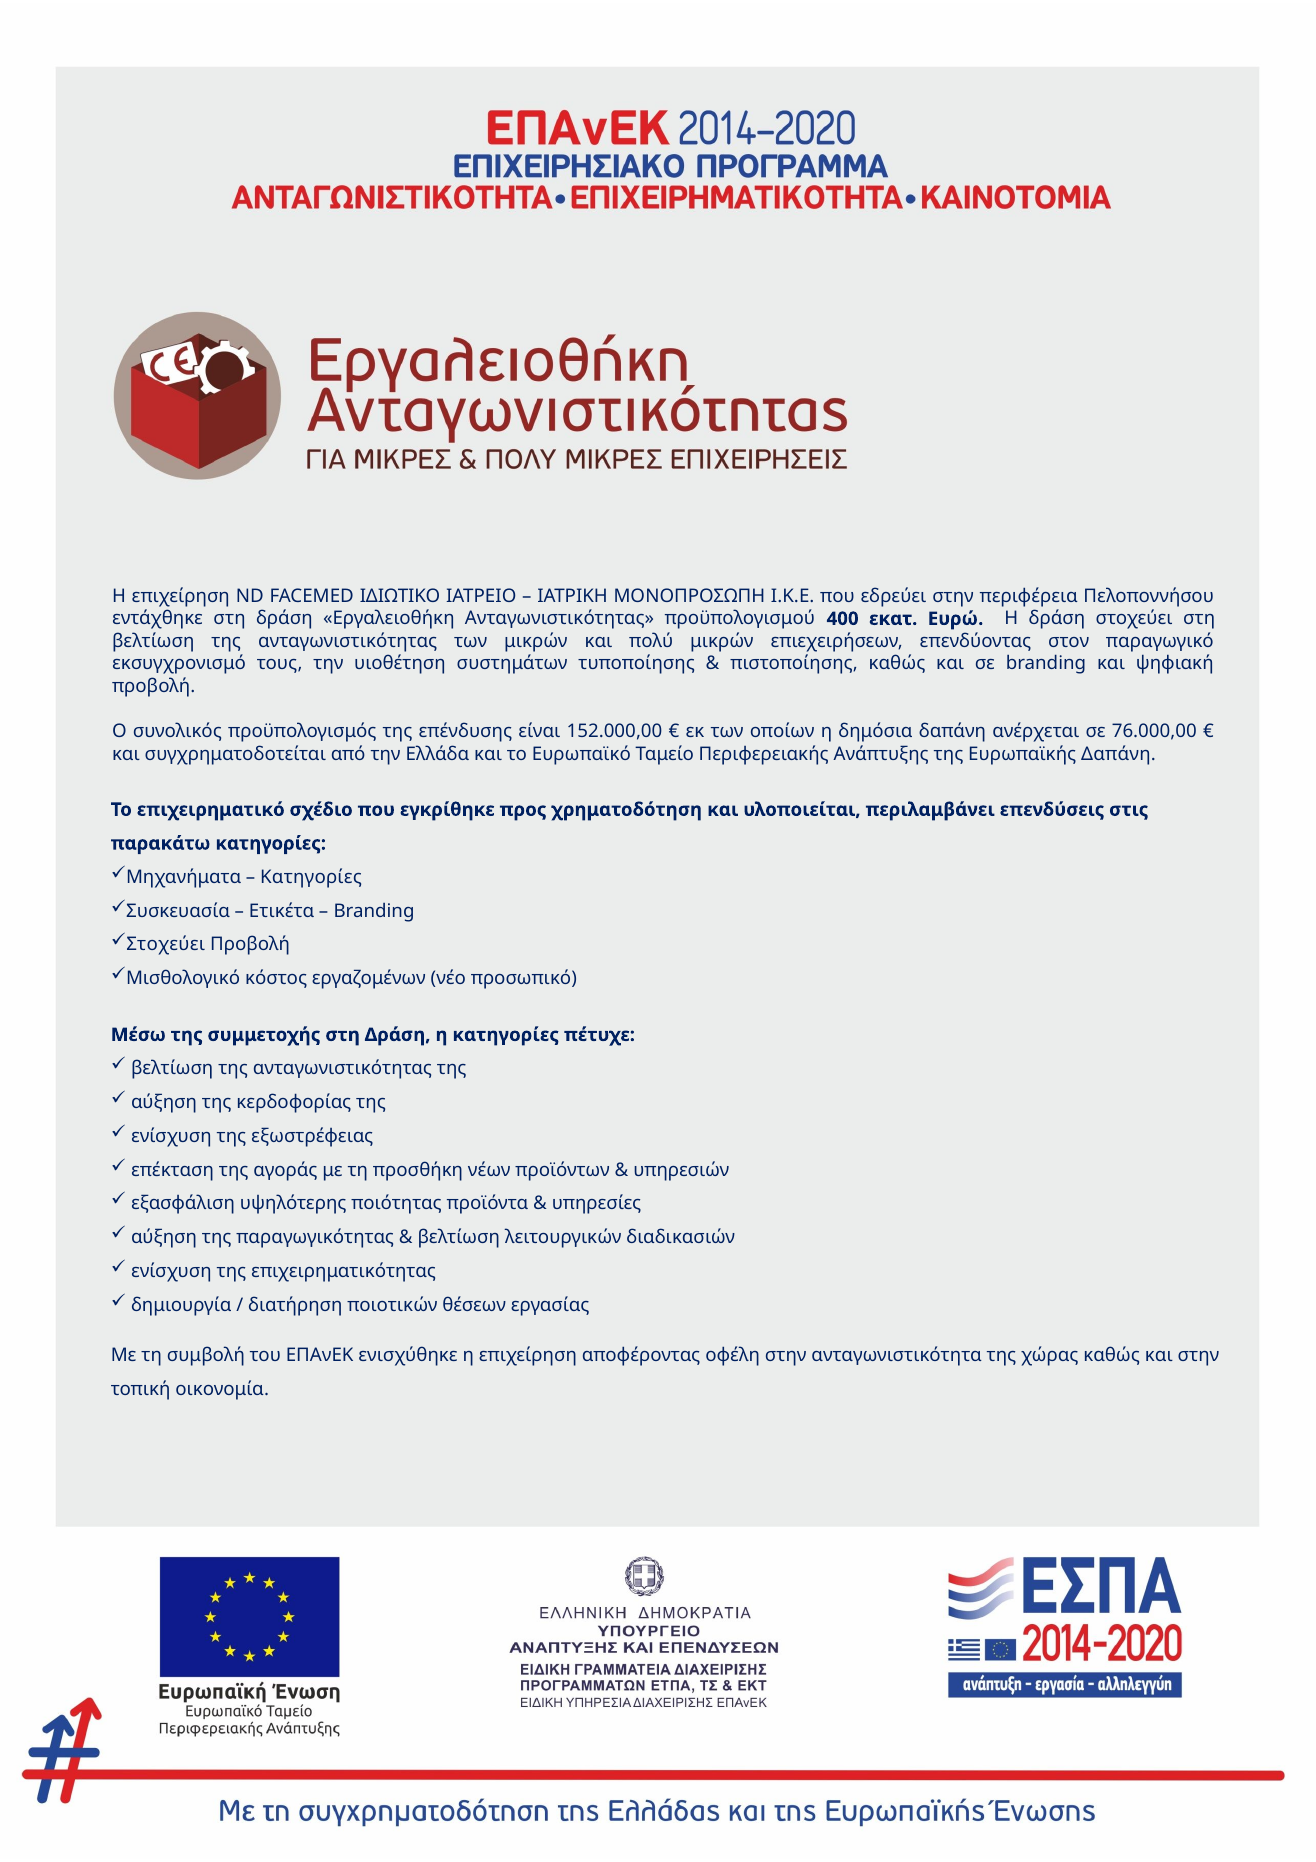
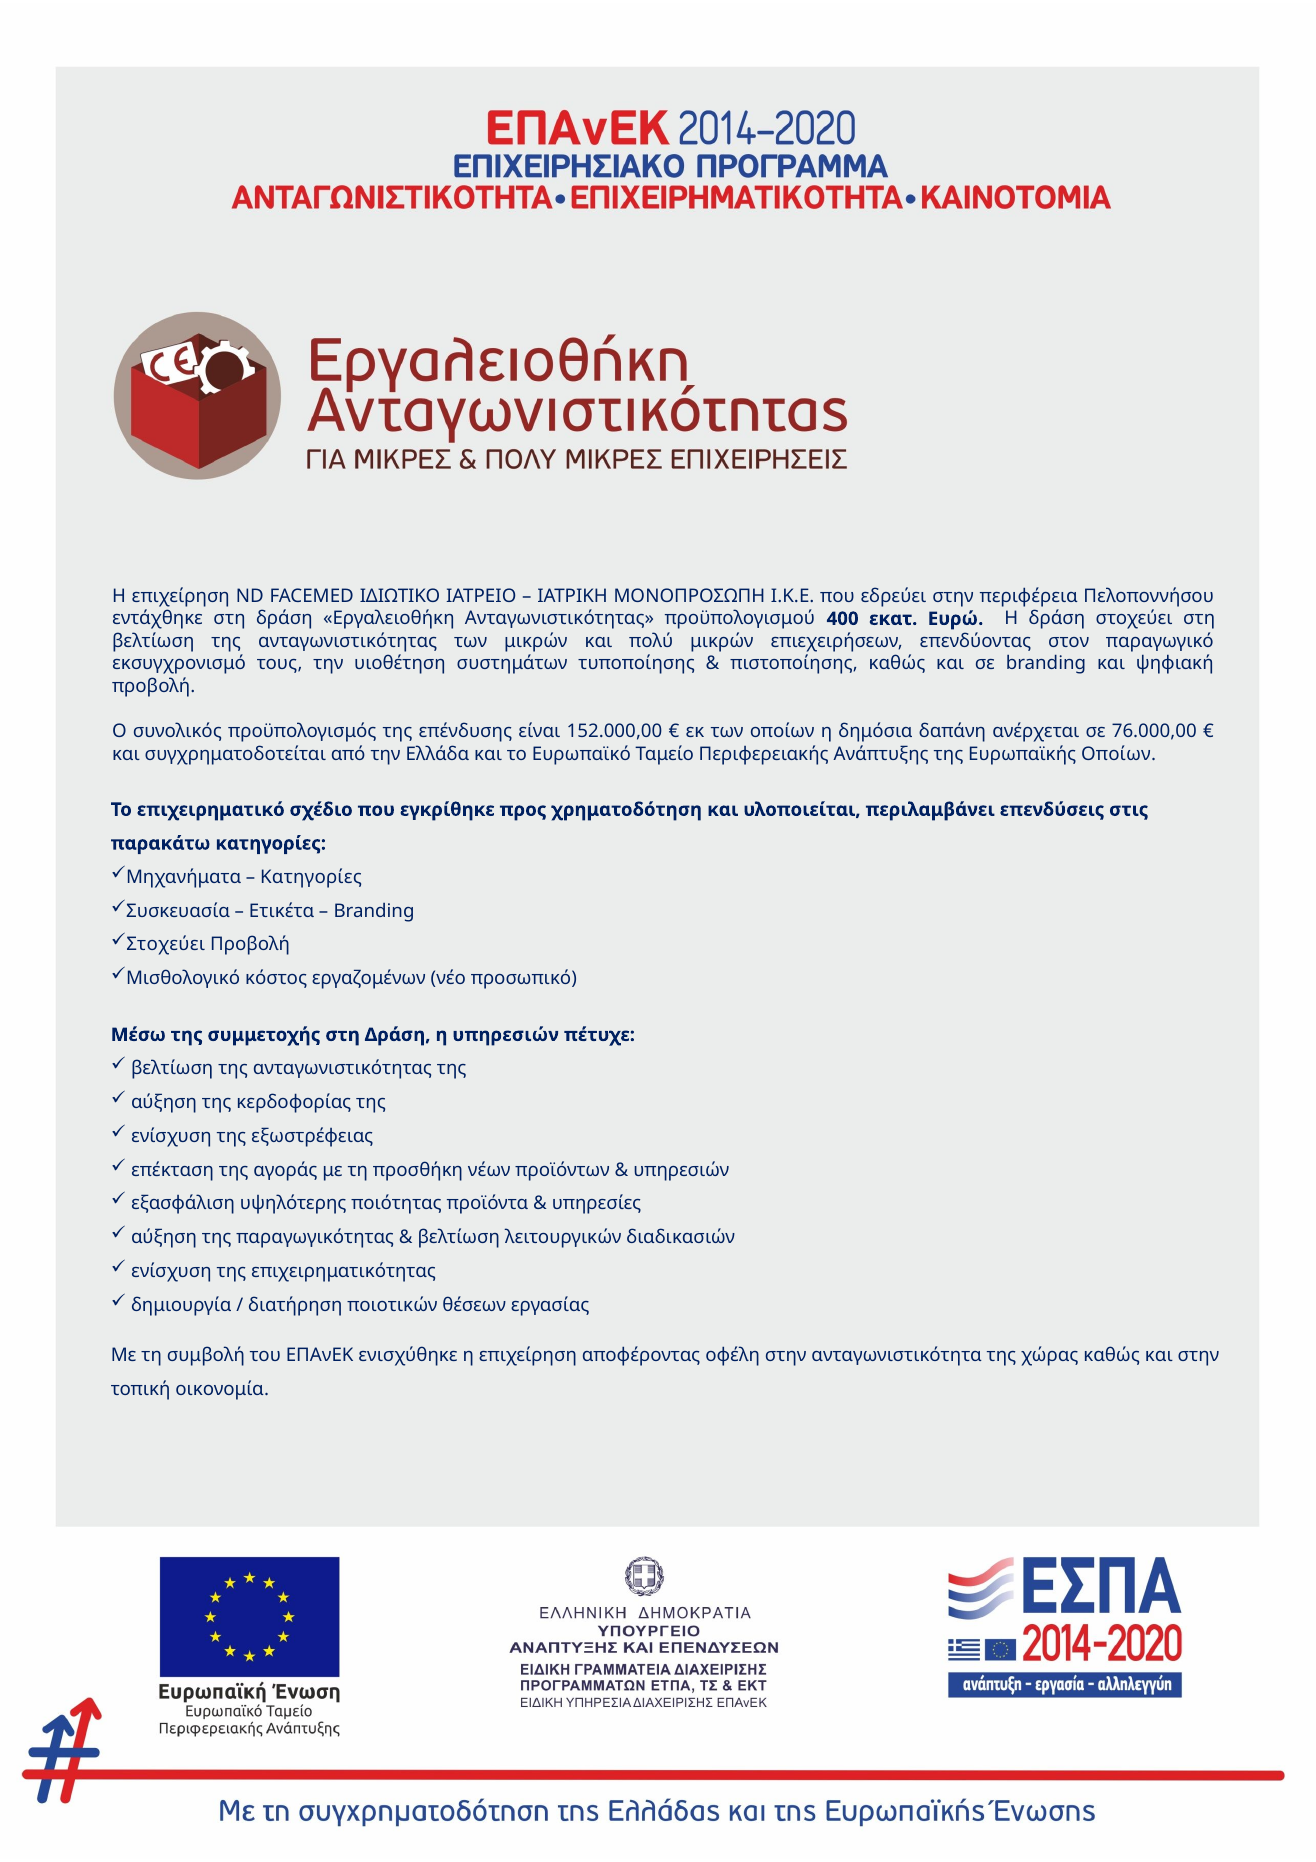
Ευρωπαϊκής Δαπάνη: Δαπάνη -> Οποίων (1119, 753)
η κατηγορίες: κατηγορίες -> υπηρεσιών (506, 1034)
